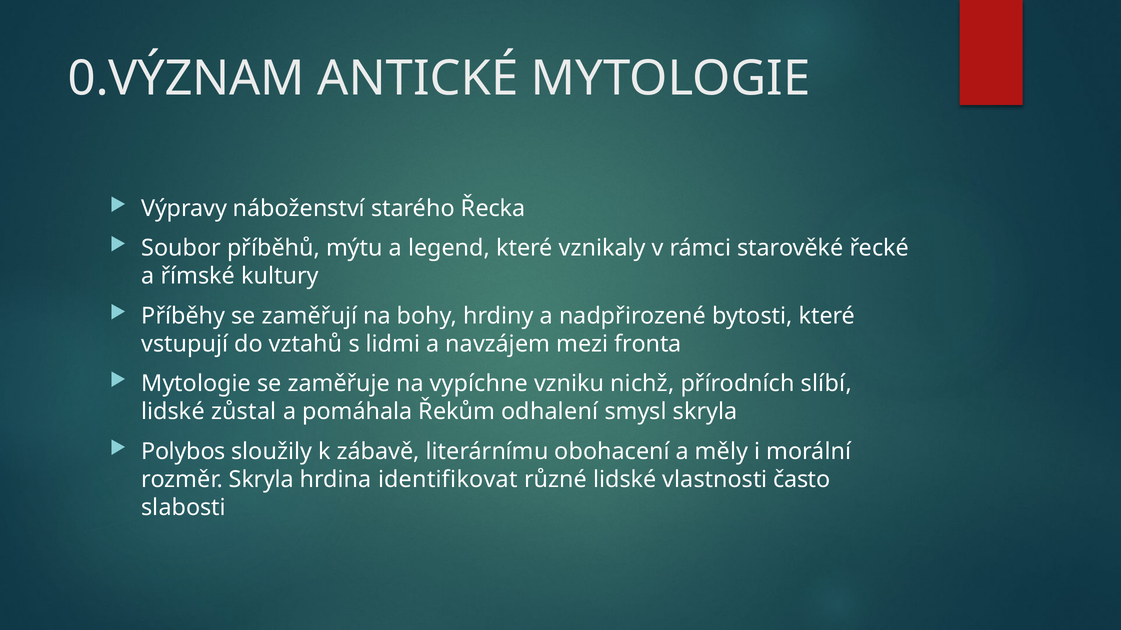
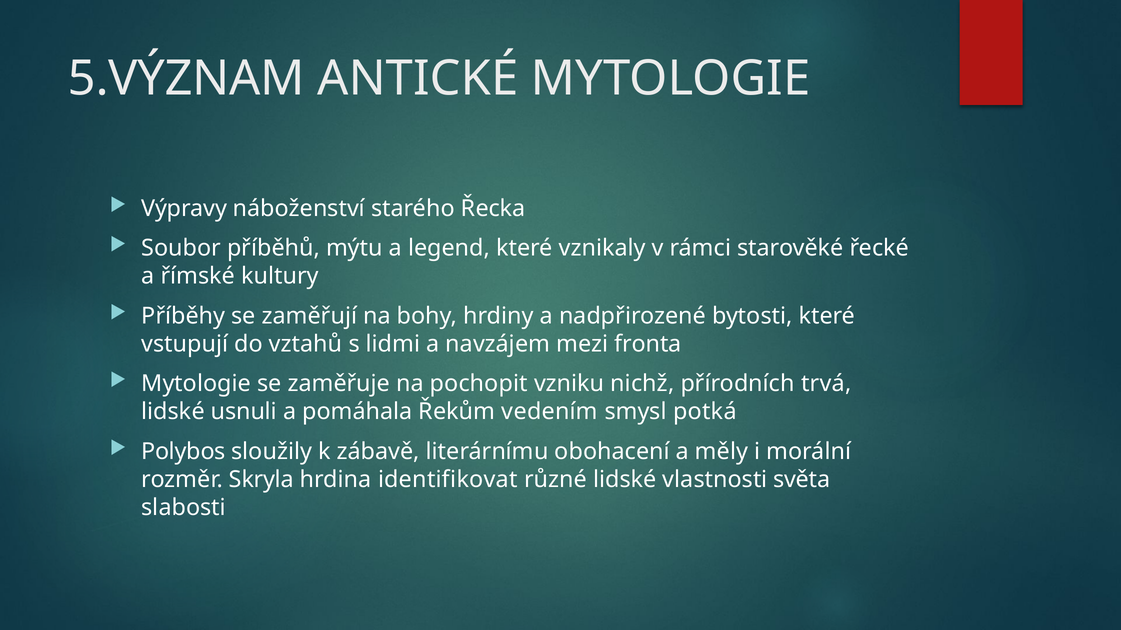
0.VÝZNAM: 0.VÝZNAM -> 5.VÝZNAM (186, 79)
vypíchne: vypíchne -> pochopit (479, 384)
slíbí: slíbí -> trvá (826, 384)
zůstal: zůstal -> usnuli (244, 412)
odhalení: odhalení -> vedením (550, 412)
smysl skryla: skryla -> potká (705, 412)
často: často -> světa (802, 480)
